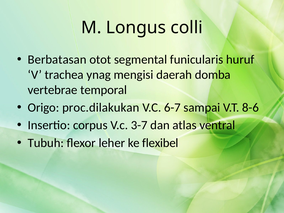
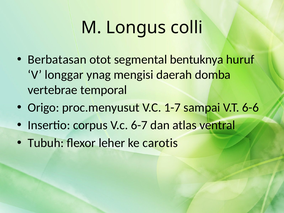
funicularis: funicularis -> bentuknya (197, 60)
trachea: trachea -> longgar (64, 75)
proc.dilakukan: proc.dilakukan -> proc.menyusut (101, 108)
6-7: 6-7 -> 1-7 (172, 108)
8-6: 8-6 -> 6-6 (251, 108)
3-7: 3-7 -> 6-7 (139, 125)
flexibel: flexibel -> carotis (160, 143)
